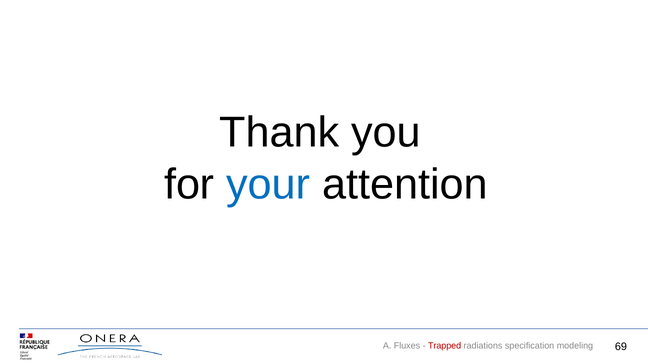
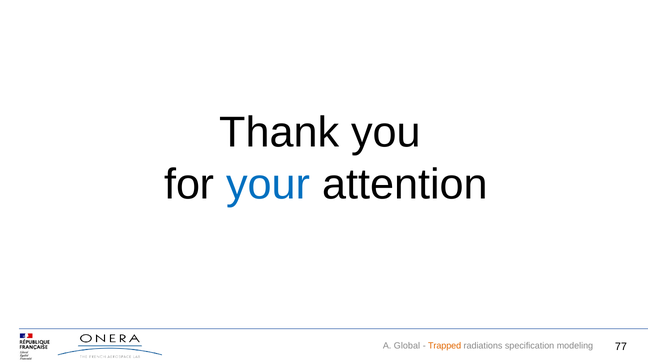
Fluxes: Fluxes -> Global (407, 346)
Trapped colour: red -> orange (445, 346)
69: 69 -> 77 (621, 347)
